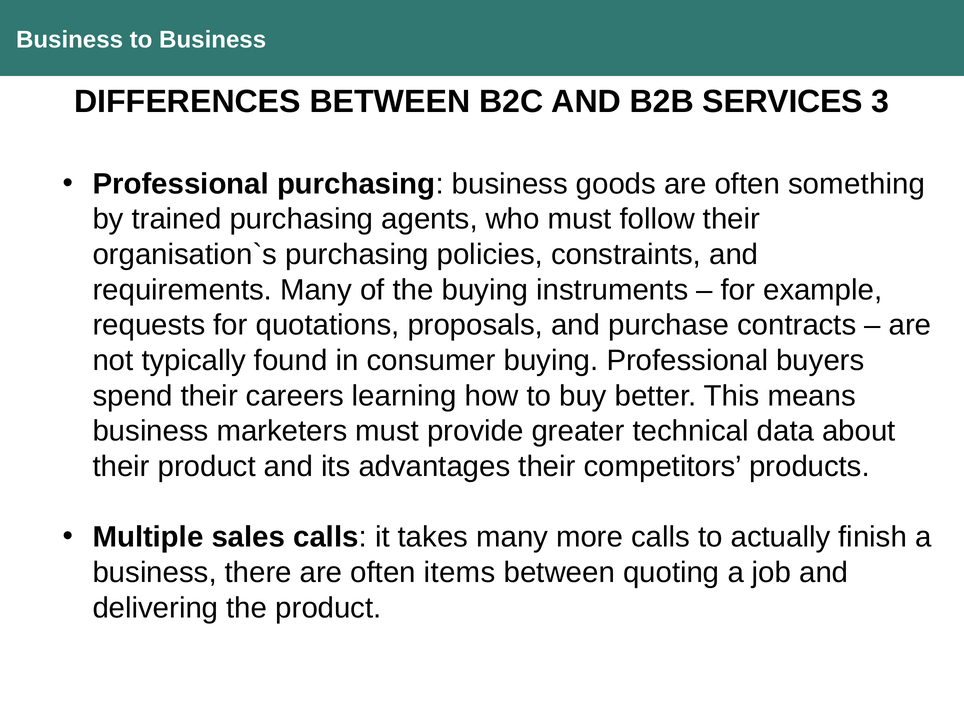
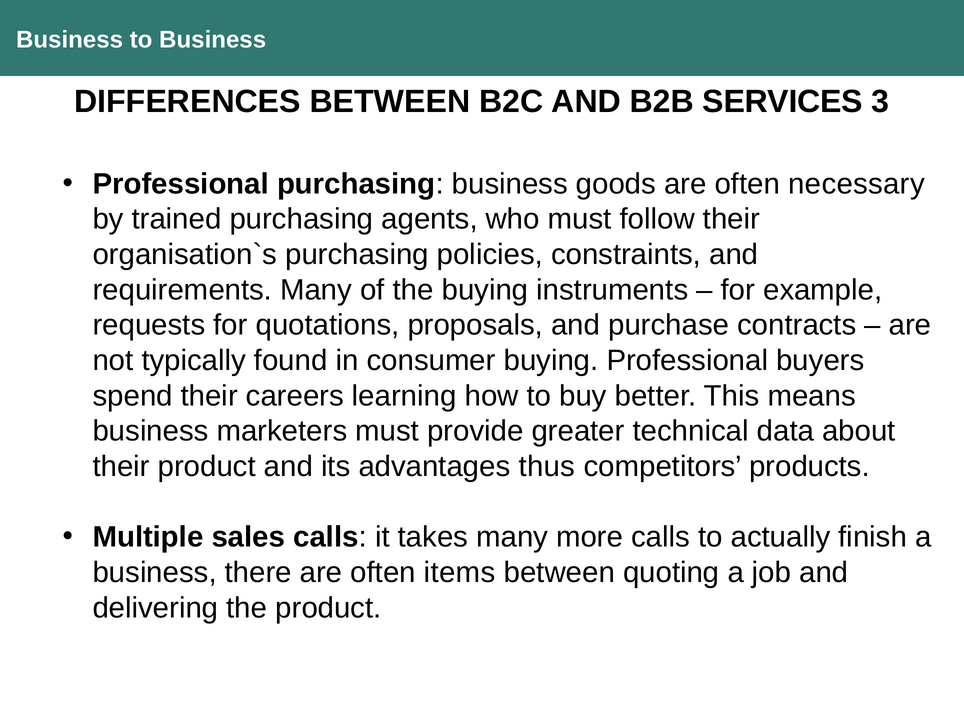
something: something -> necessary (857, 184)
advantages their: their -> thus (547, 467)
